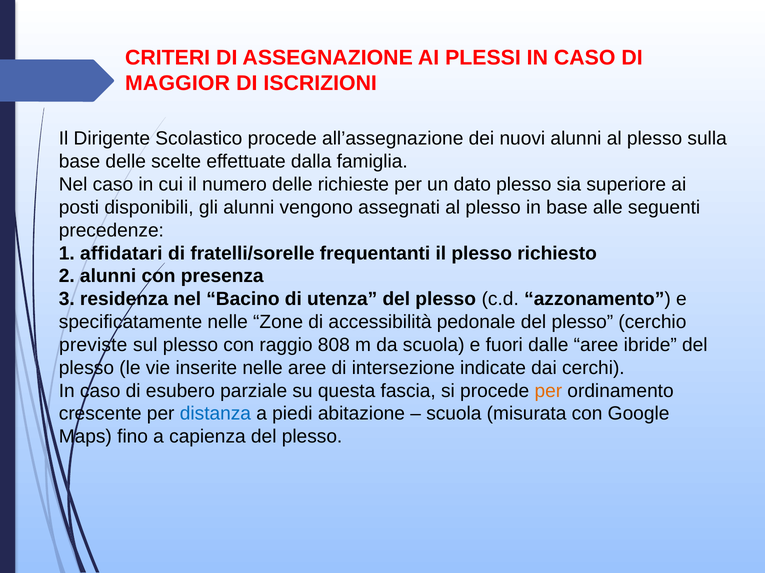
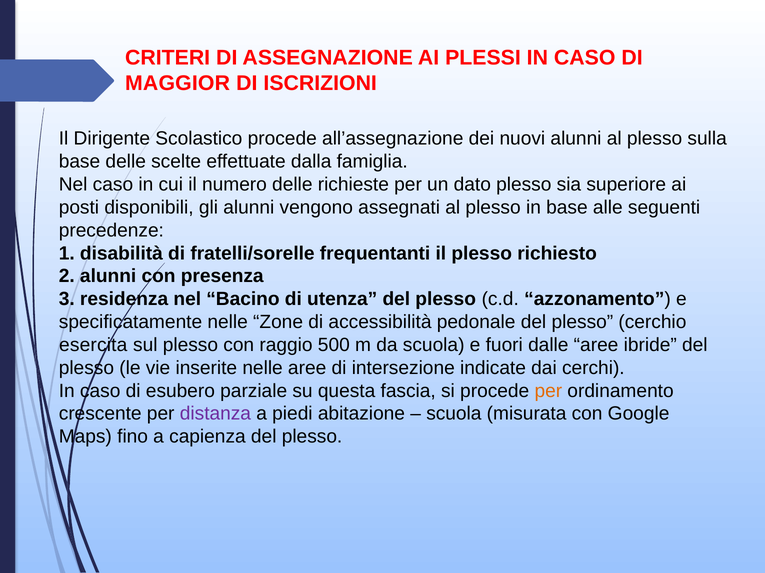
affidatari: affidatari -> disabilità (121, 254)
previste: previste -> esercita (93, 345)
808: 808 -> 500 (334, 345)
distanza colour: blue -> purple (215, 414)
